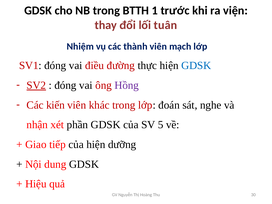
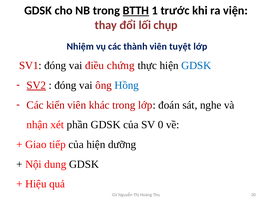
BTTH underline: none -> present (136, 11)
tuân: tuân -> chụp (166, 25)
mạch: mạch -> tuyệt (180, 46)
đường: đường -> chứng (121, 66)
Hồng colour: purple -> blue (127, 85)
5: 5 -> 0 (161, 125)
